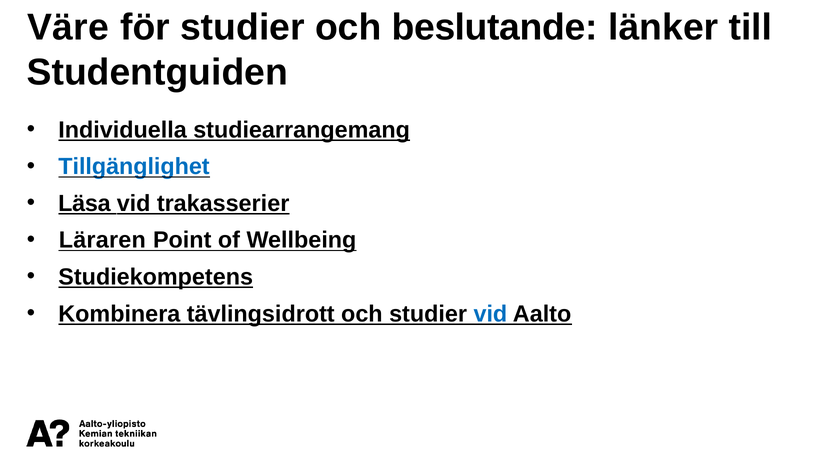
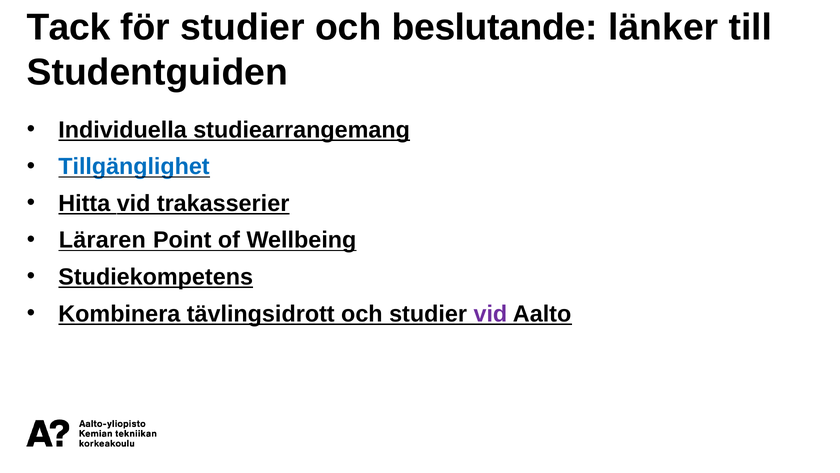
Väre: Väre -> Tack (68, 28)
Läsa: Läsa -> Hitta (84, 203)
vid colour: blue -> purple (490, 314)
